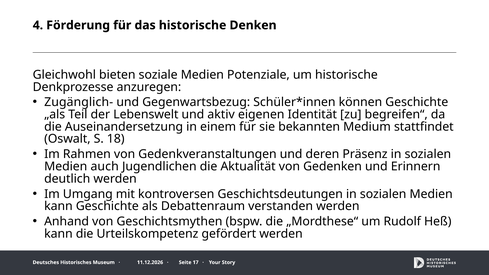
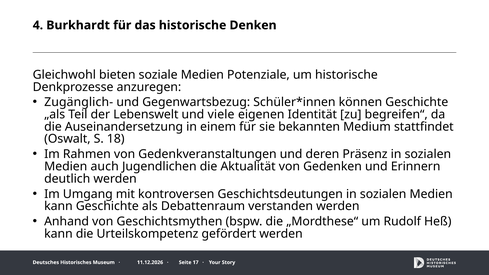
Förderung: Förderung -> Burkhardt (78, 25)
aktiv: aktiv -> viele (221, 115)
